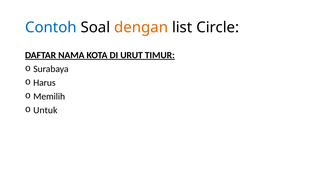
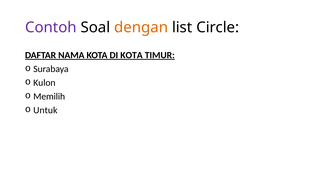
Contoh colour: blue -> purple (51, 28)
DI URUT: URUT -> KOTA (131, 55)
Harus: Harus -> Kulon (44, 83)
